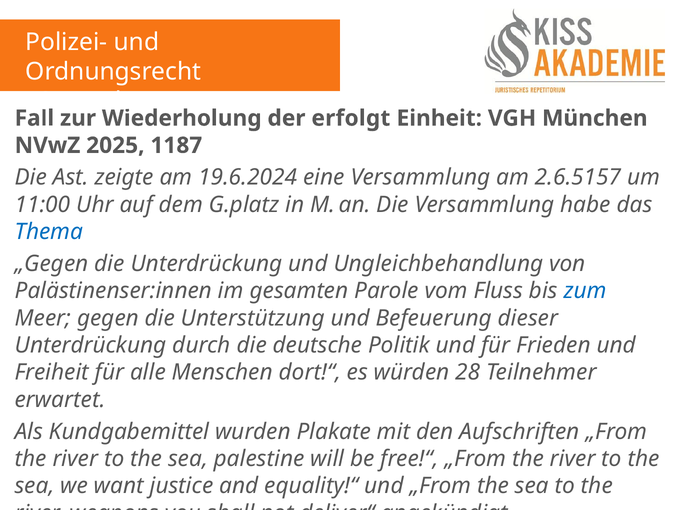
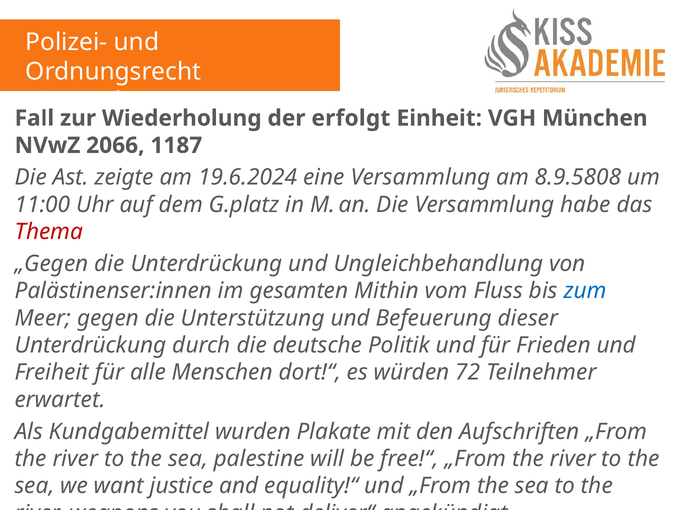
2025: 2025 -> 2066 (115, 145)
2.6.5157: 2.6.5157 -> 8.9.5808 (578, 177)
Thema colour: blue -> red (49, 232)
Parole: Parole -> Mithin (387, 291)
28: 28 -> 72 (468, 372)
